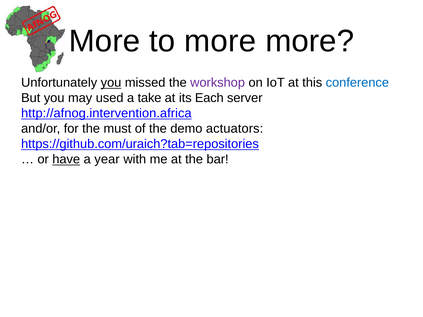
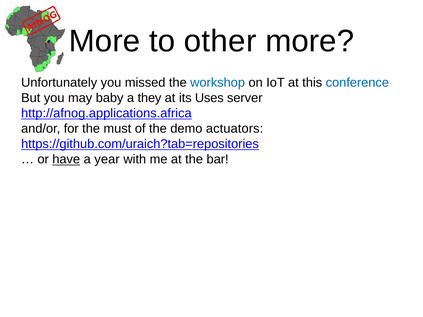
to more: more -> other (220, 41)
you underline: present -> none (111, 83)
workshop colour: purple -> blue (218, 83)
used: used -> baby (110, 98)
take: take -> they (149, 98)
Each: Each -> Uses (209, 98)
http://afnog.intervention.africa: http://afnog.intervention.africa -> http://afnog.applications.africa (106, 113)
